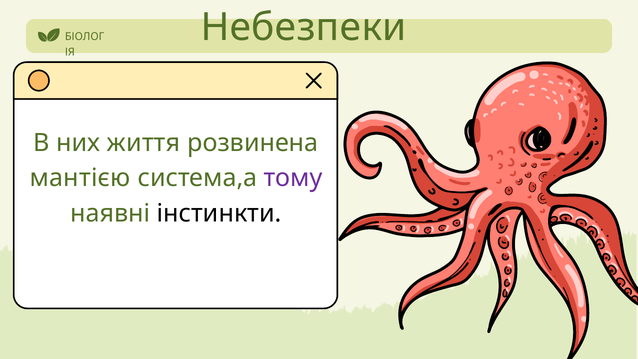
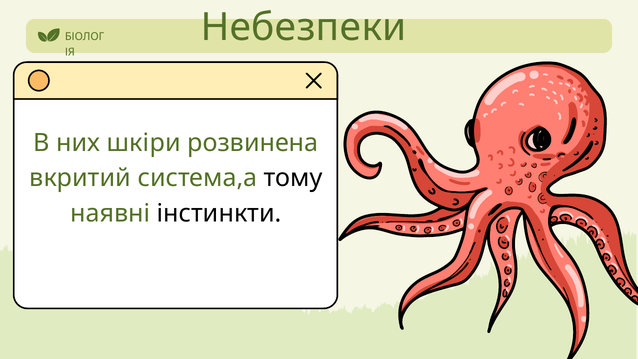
життя: життя -> шкіри (144, 143)
мантією: мантією -> вкритий (80, 178)
тому colour: purple -> black (293, 178)
